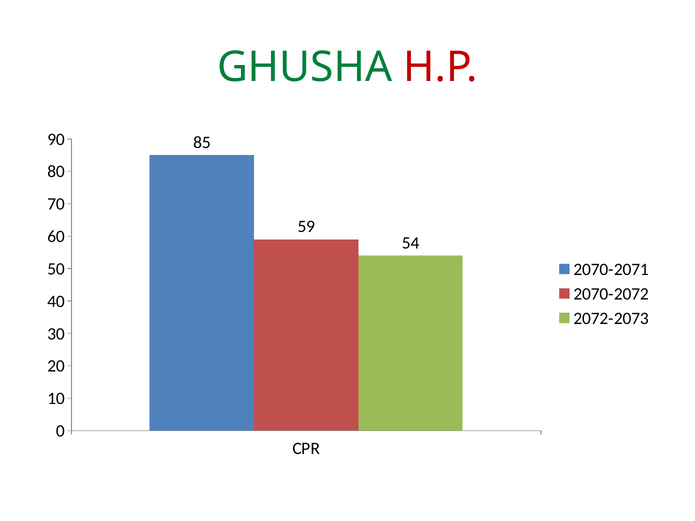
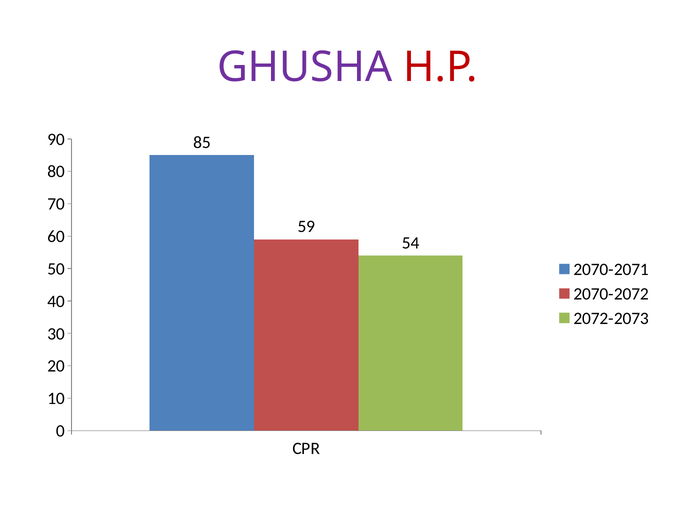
GHUSHA colour: green -> purple (305, 67)
